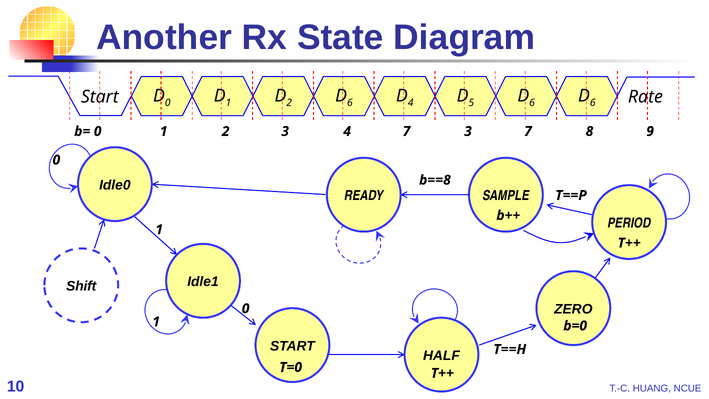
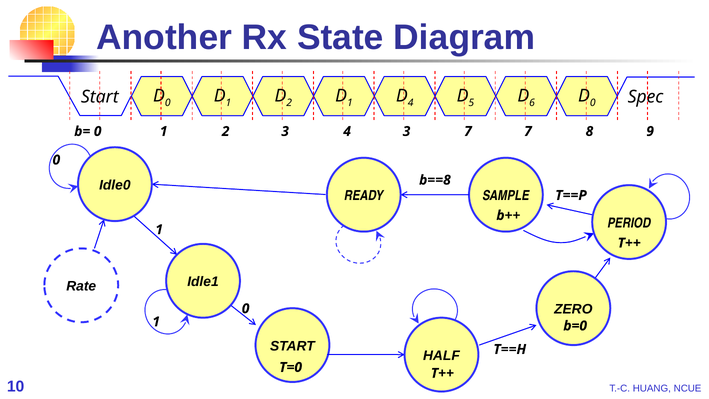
6: 6 -> 1 (350, 103)
6: 6 -> 0 (593, 103)
Rate: Rate -> Spec (646, 97)
3 7: 7 -> 3 (407, 131)
4 3: 3 -> 7 (468, 131)
Shift: Shift -> Rate (81, 286)
